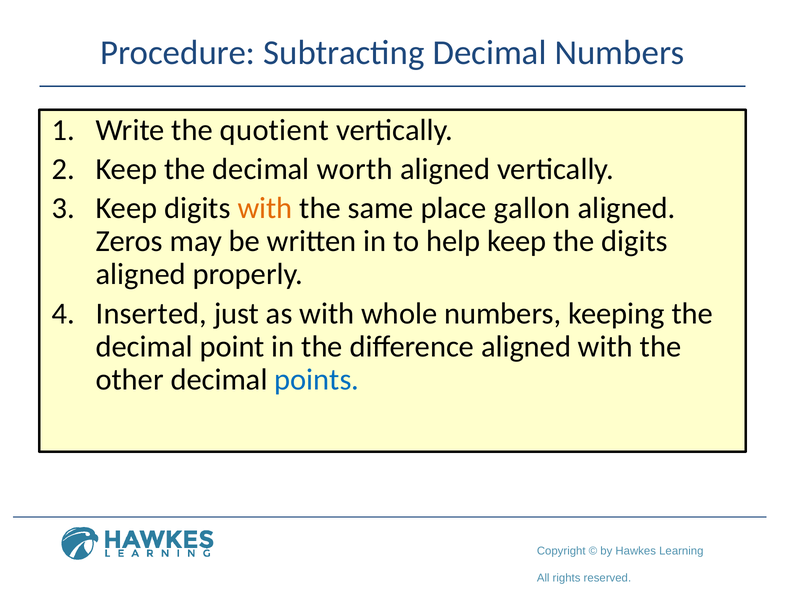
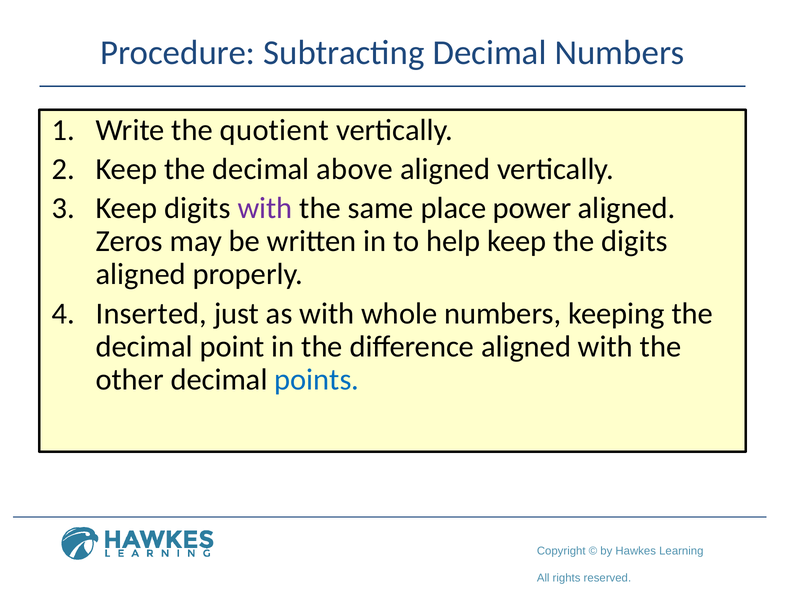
worth: worth -> above (355, 169)
with colour: orange -> purple (265, 208)
gallon: gallon -> power (532, 208)
